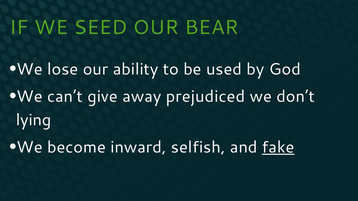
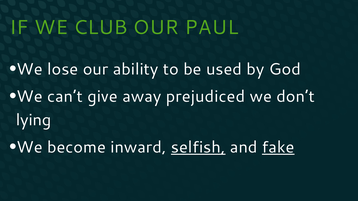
SEED: SEED -> CLUB (101, 28)
BEAR: BEAR -> PAUL (211, 28)
selfish underline: none -> present (198, 148)
